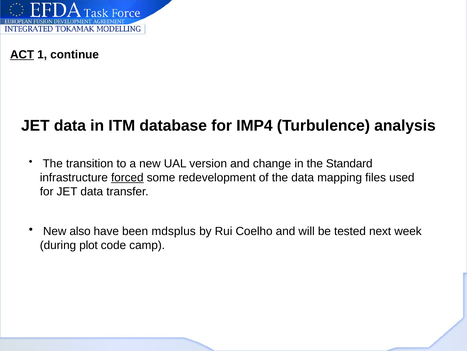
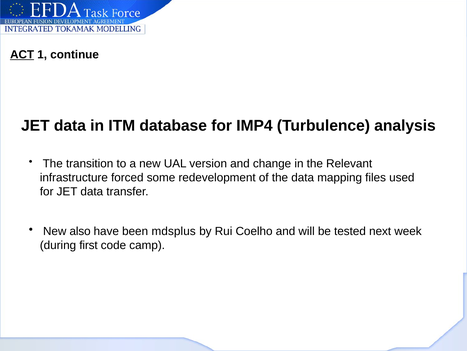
Standard: Standard -> Relevant (349, 163)
forced underline: present -> none (127, 177)
plot: plot -> first (89, 245)
